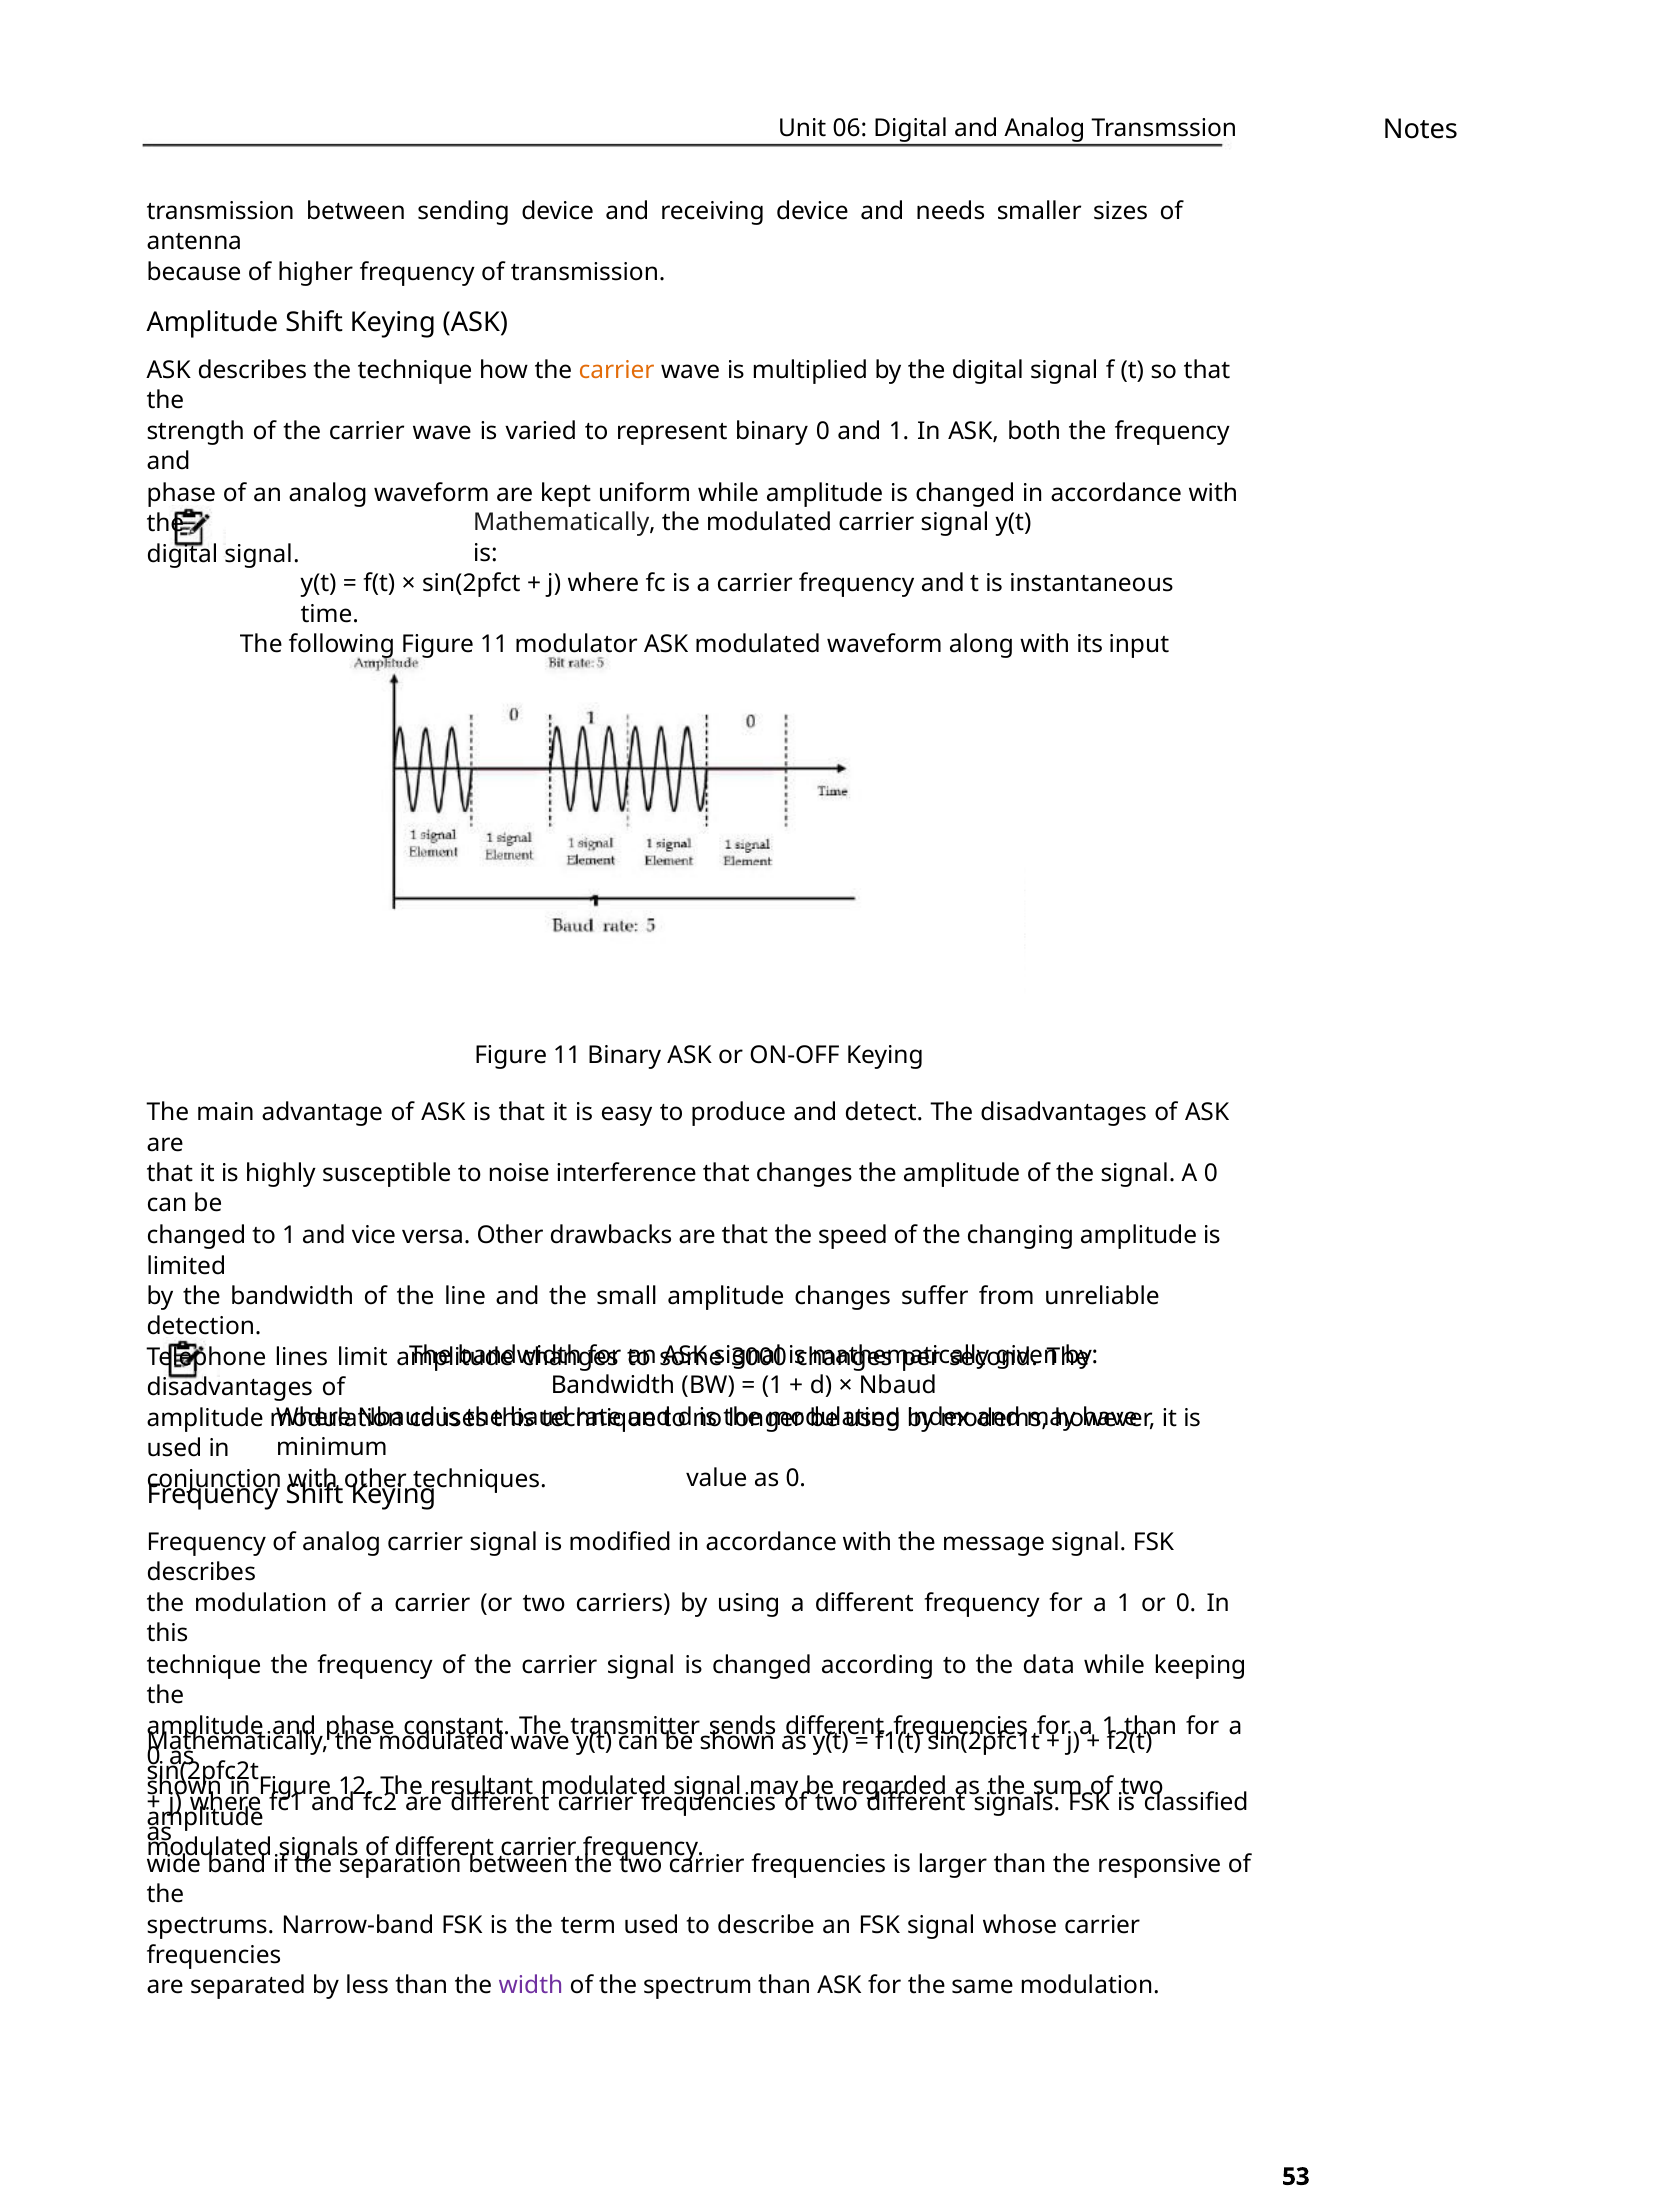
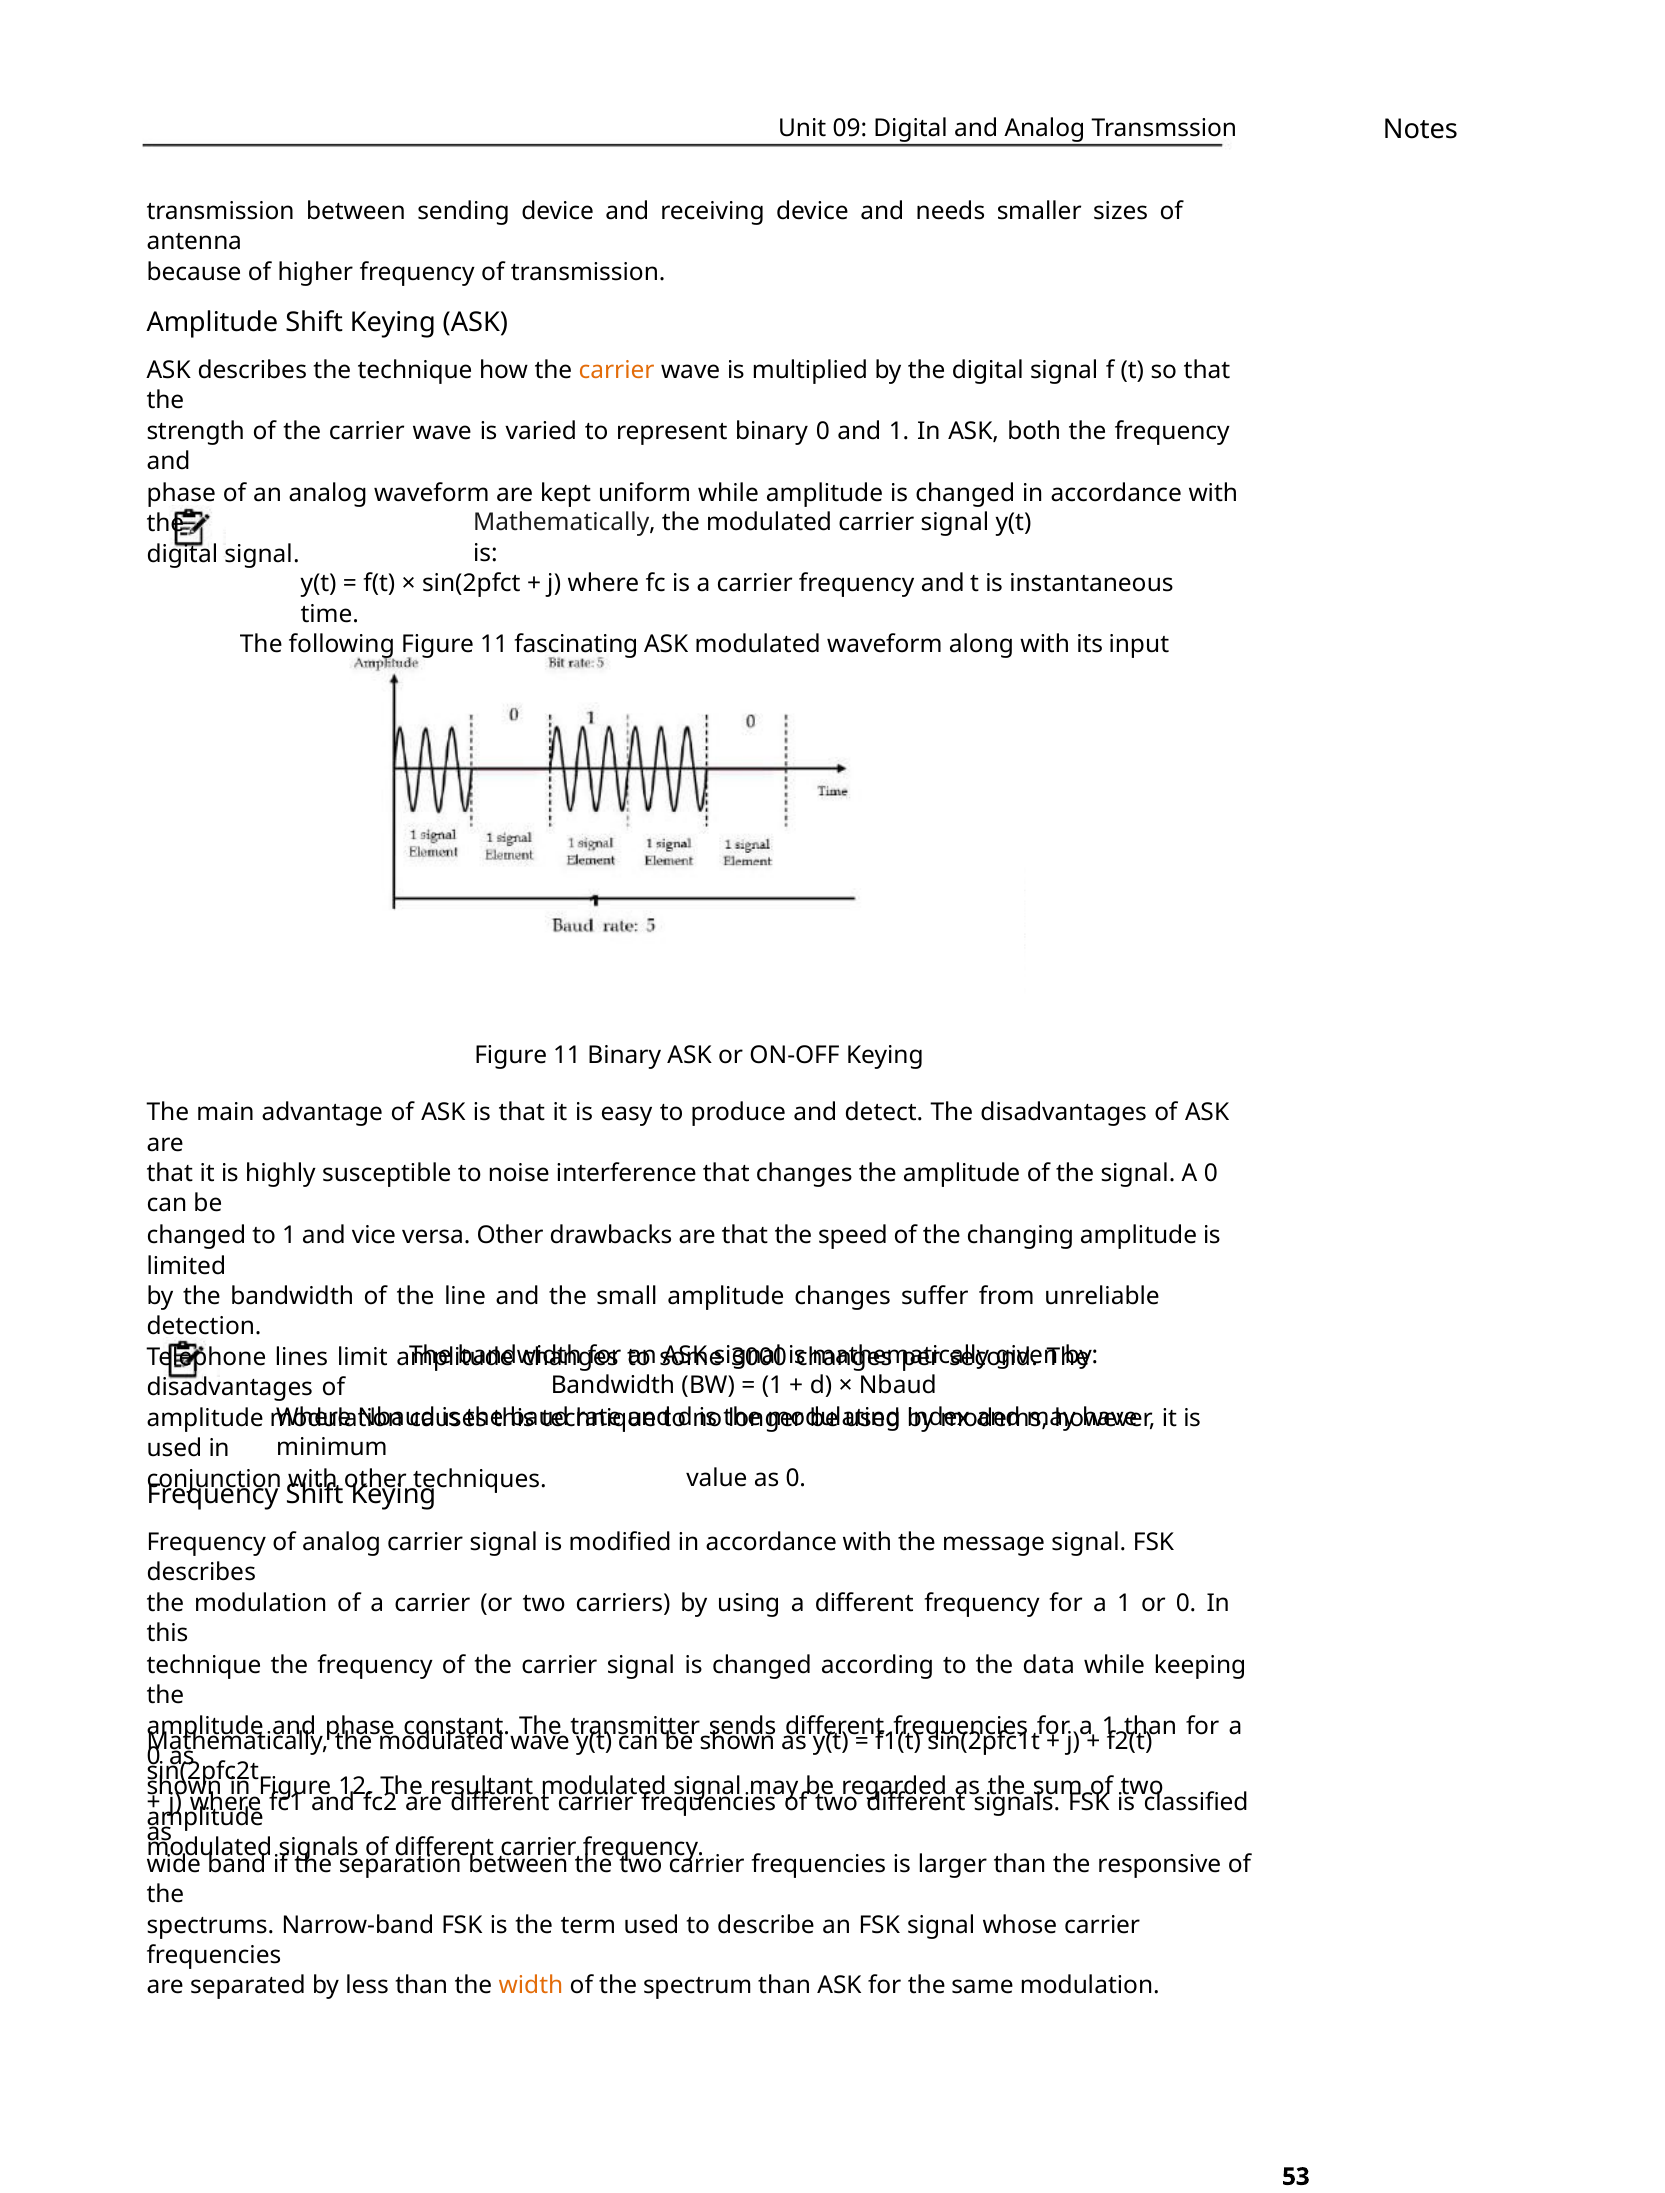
06: 06 -> 09 (850, 129)
modulator: modulator -> fascinating (576, 644)
width colour: purple -> orange (531, 1986)
